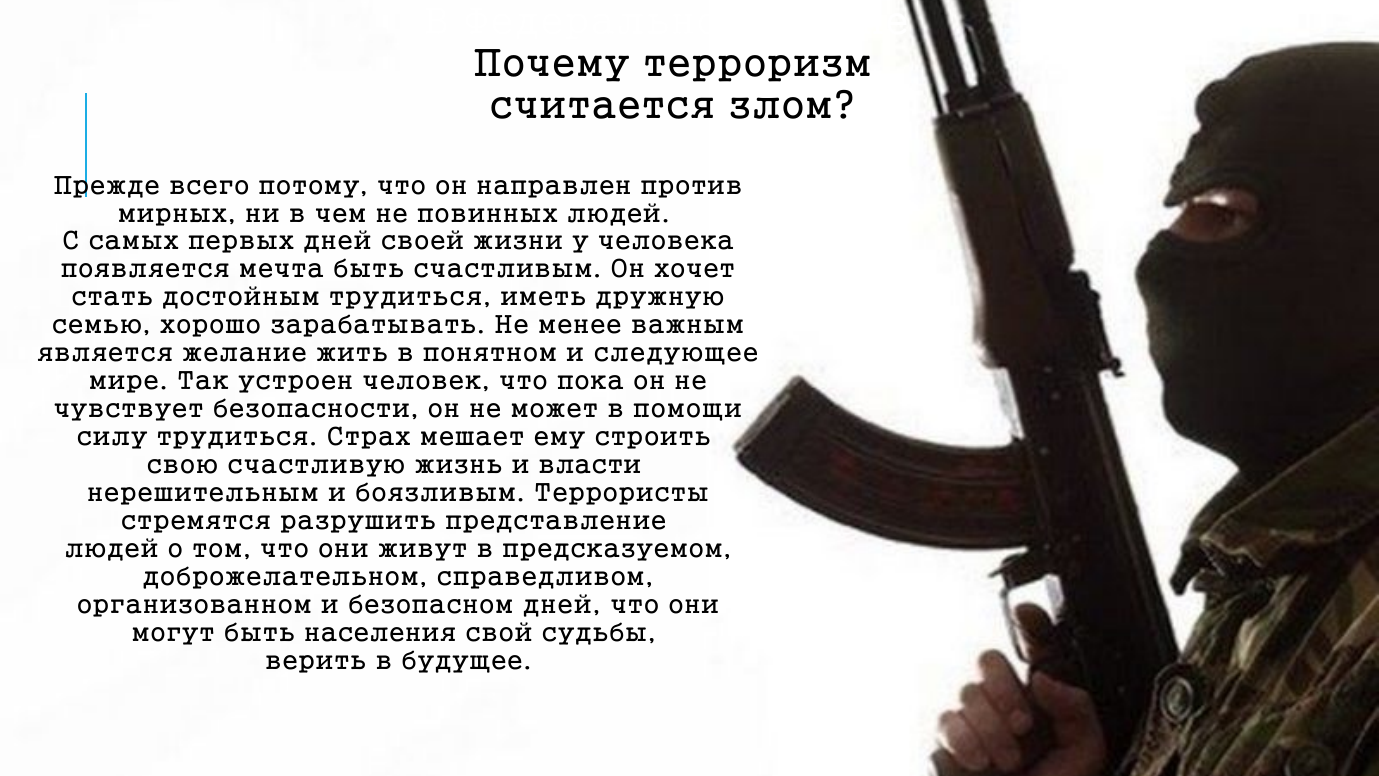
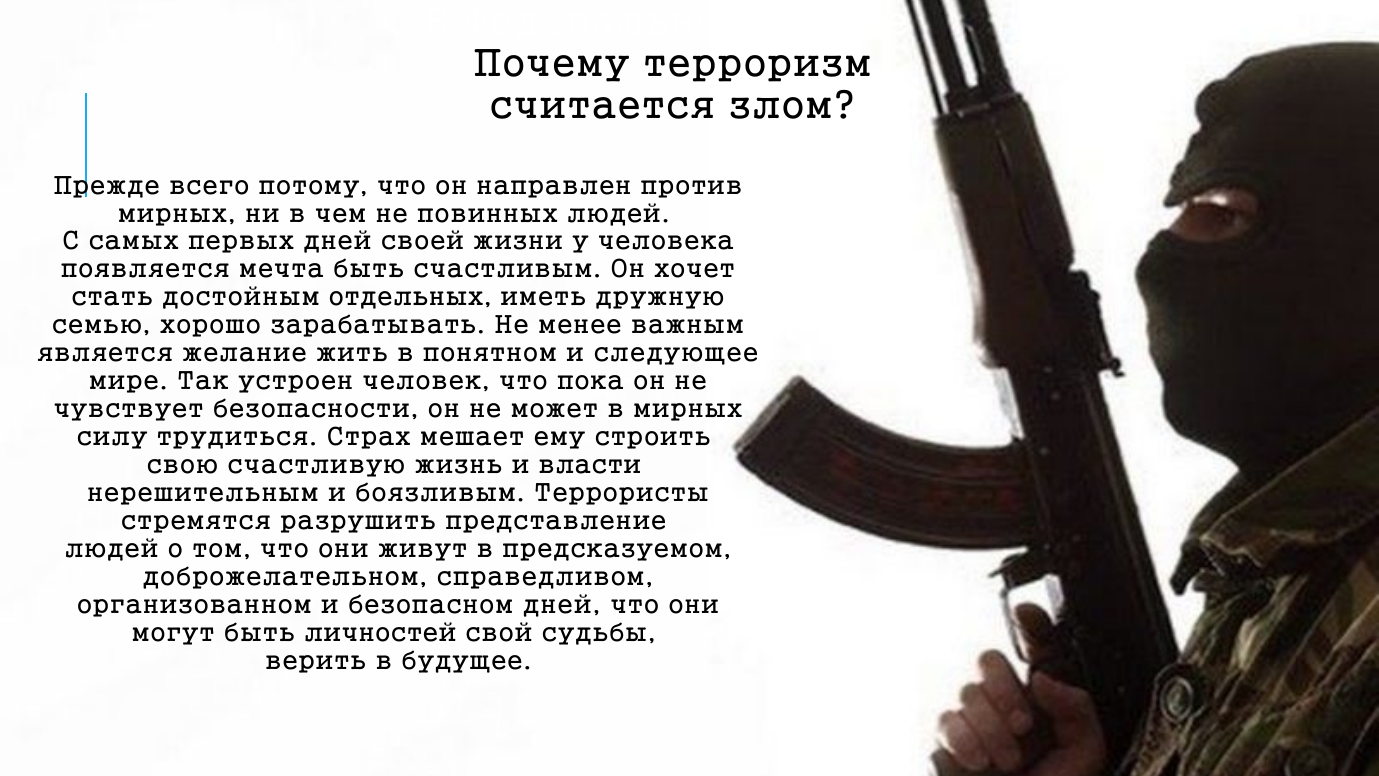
достойным трудиться: трудиться -> отдельных (410, 297)
в помощи: помощи -> мирных (688, 409)
населения: населения -> личностей (380, 632)
